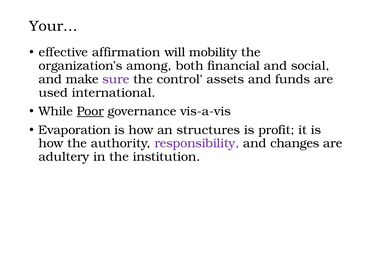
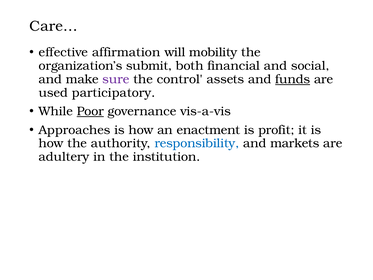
Your…: Your… -> Care… (53, 26)
among: among -> submit (149, 66)
funds underline: none -> present (293, 79)
international: international -> participatory (114, 93)
Evaporation: Evaporation -> Approaches (75, 130)
structures: structures -> enactment (208, 130)
responsibility colour: purple -> blue (197, 143)
changes: changes -> markets (295, 143)
